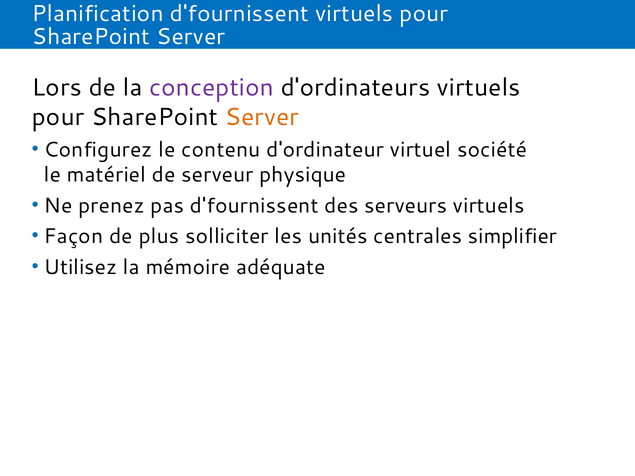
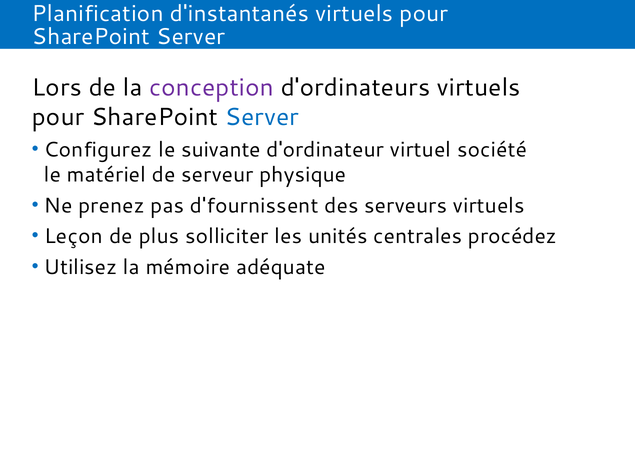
Planification d'fournissent: d'fournissent -> d'instantanés (240, 13)
Server colour: orange -> blue (262, 117)
contenu: contenu -> suivante (221, 150)
Façon: Façon -> Leçon (74, 236)
simplifier: simplifier -> procédez (513, 236)
